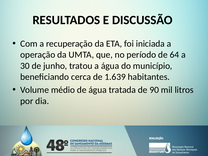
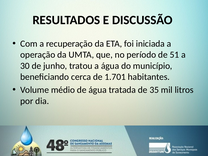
64: 64 -> 51 (174, 55)
1.639: 1.639 -> 1.701 (115, 77)
90: 90 -> 35 (154, 90)
